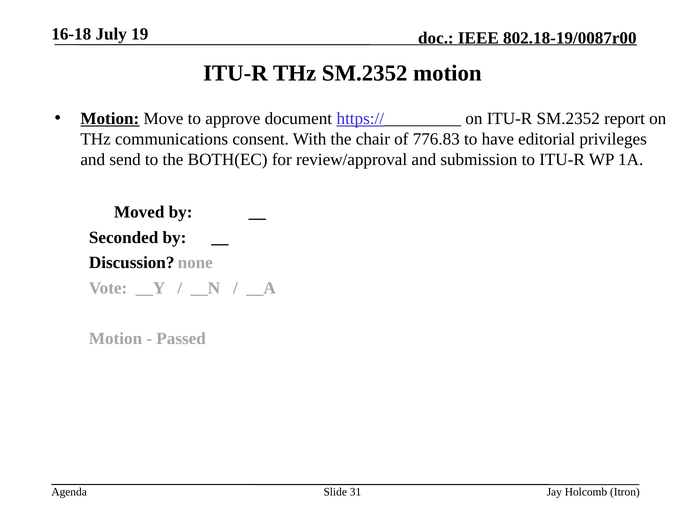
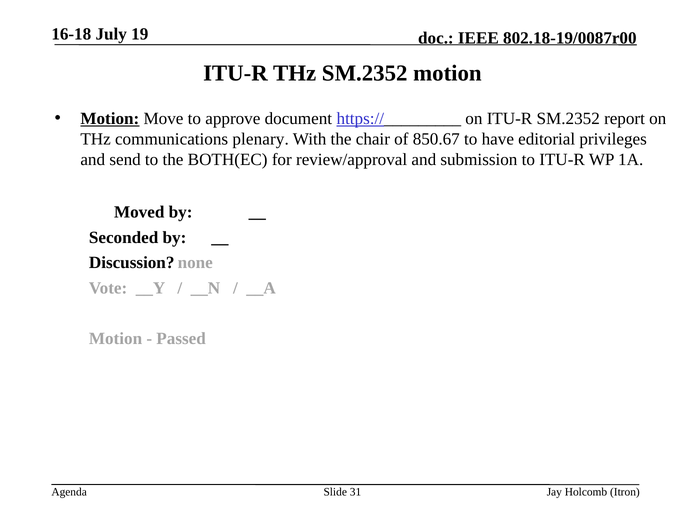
consent: consent -> plenary (261, 139)
776.83: 776.83 -> 850.67 (436, 139)
